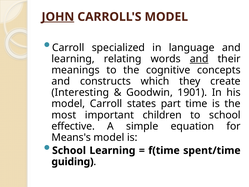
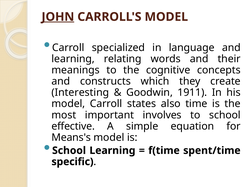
and underline: present -> none (199, 59)
1901: 1901 -> 1911 (192, 92)
part: part -> also (171, 104)
children: children -> involves (162, 115)
guiding: guiding -> specific (72, 162)
